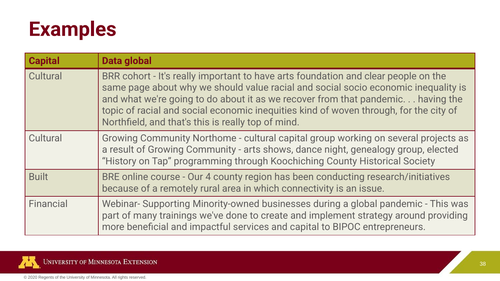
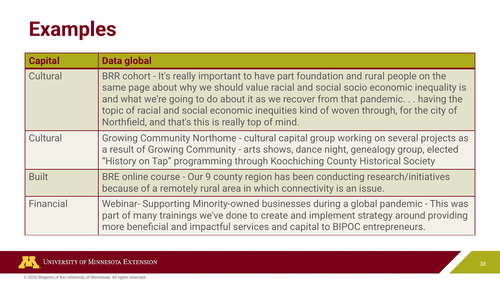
have arts: arts -> part (286, 76)
and clear: clear -> rural (375, 76)
4: 4 -> 9 (208, 177)
